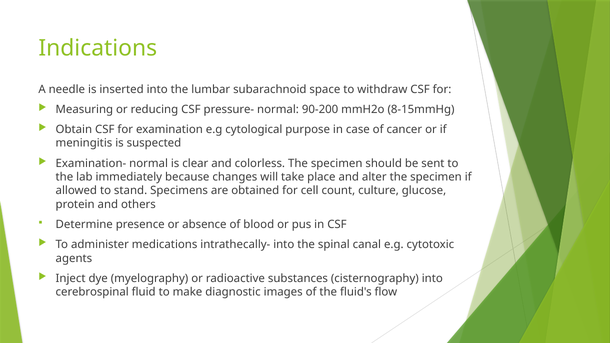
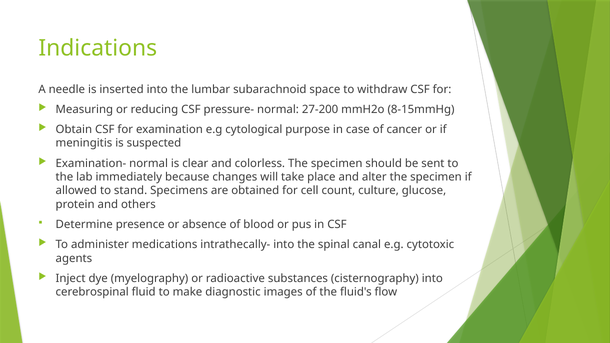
90-200: 90-200 -> 27-200 (320, 109)
